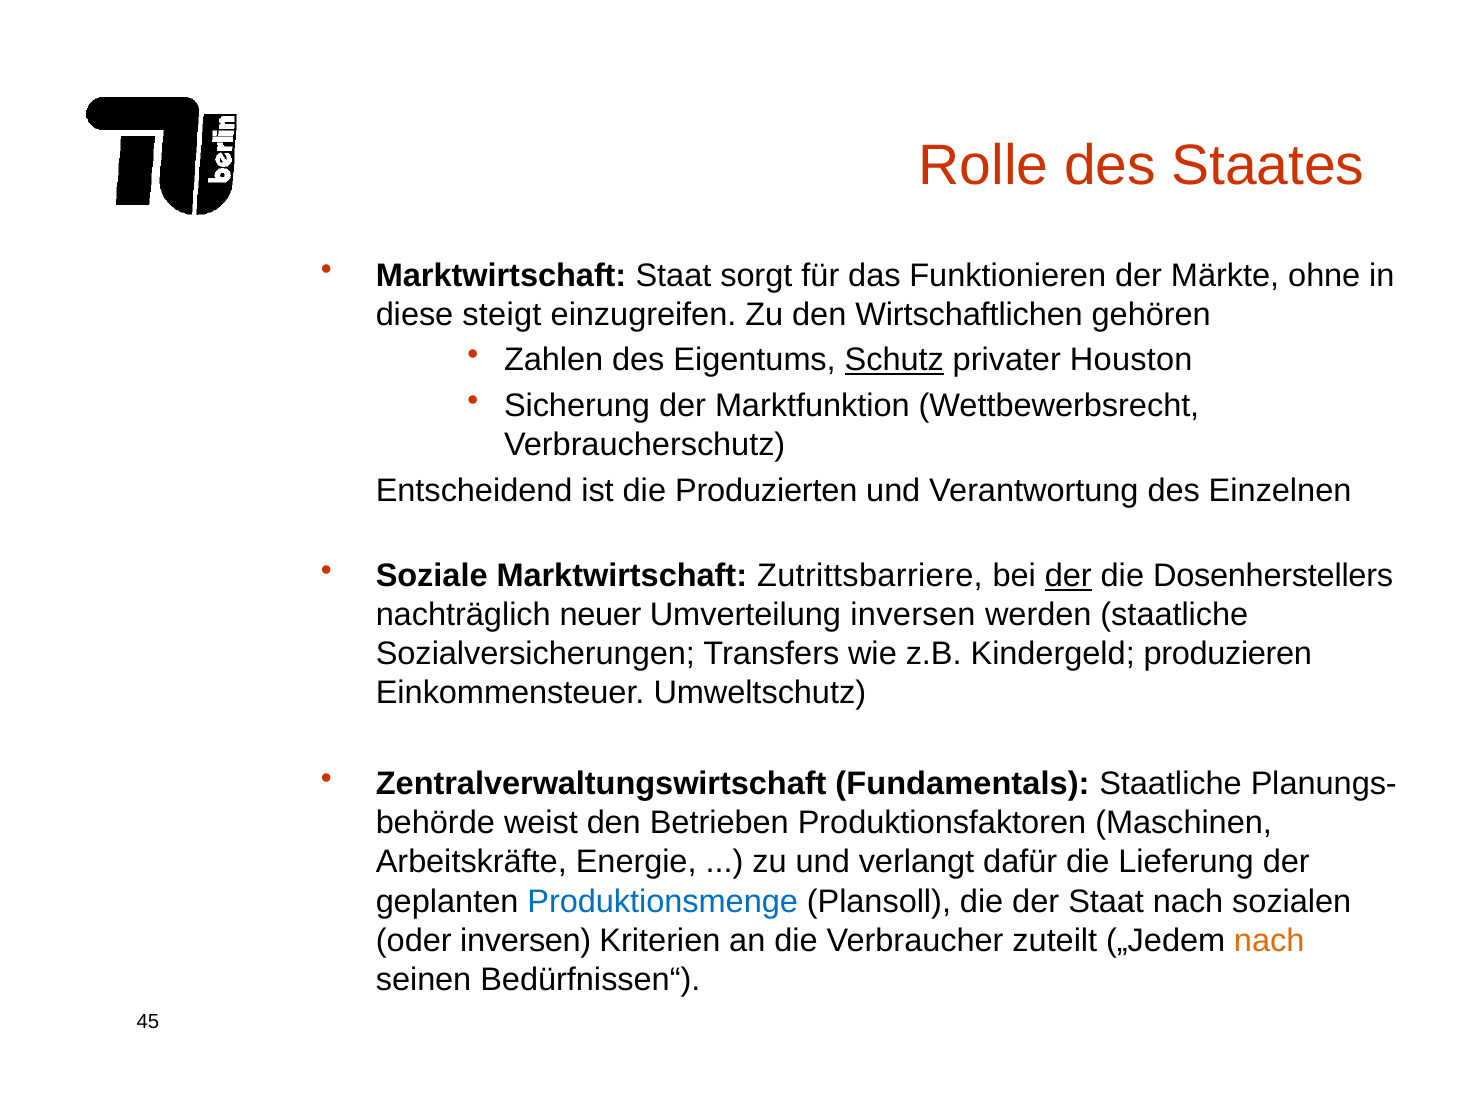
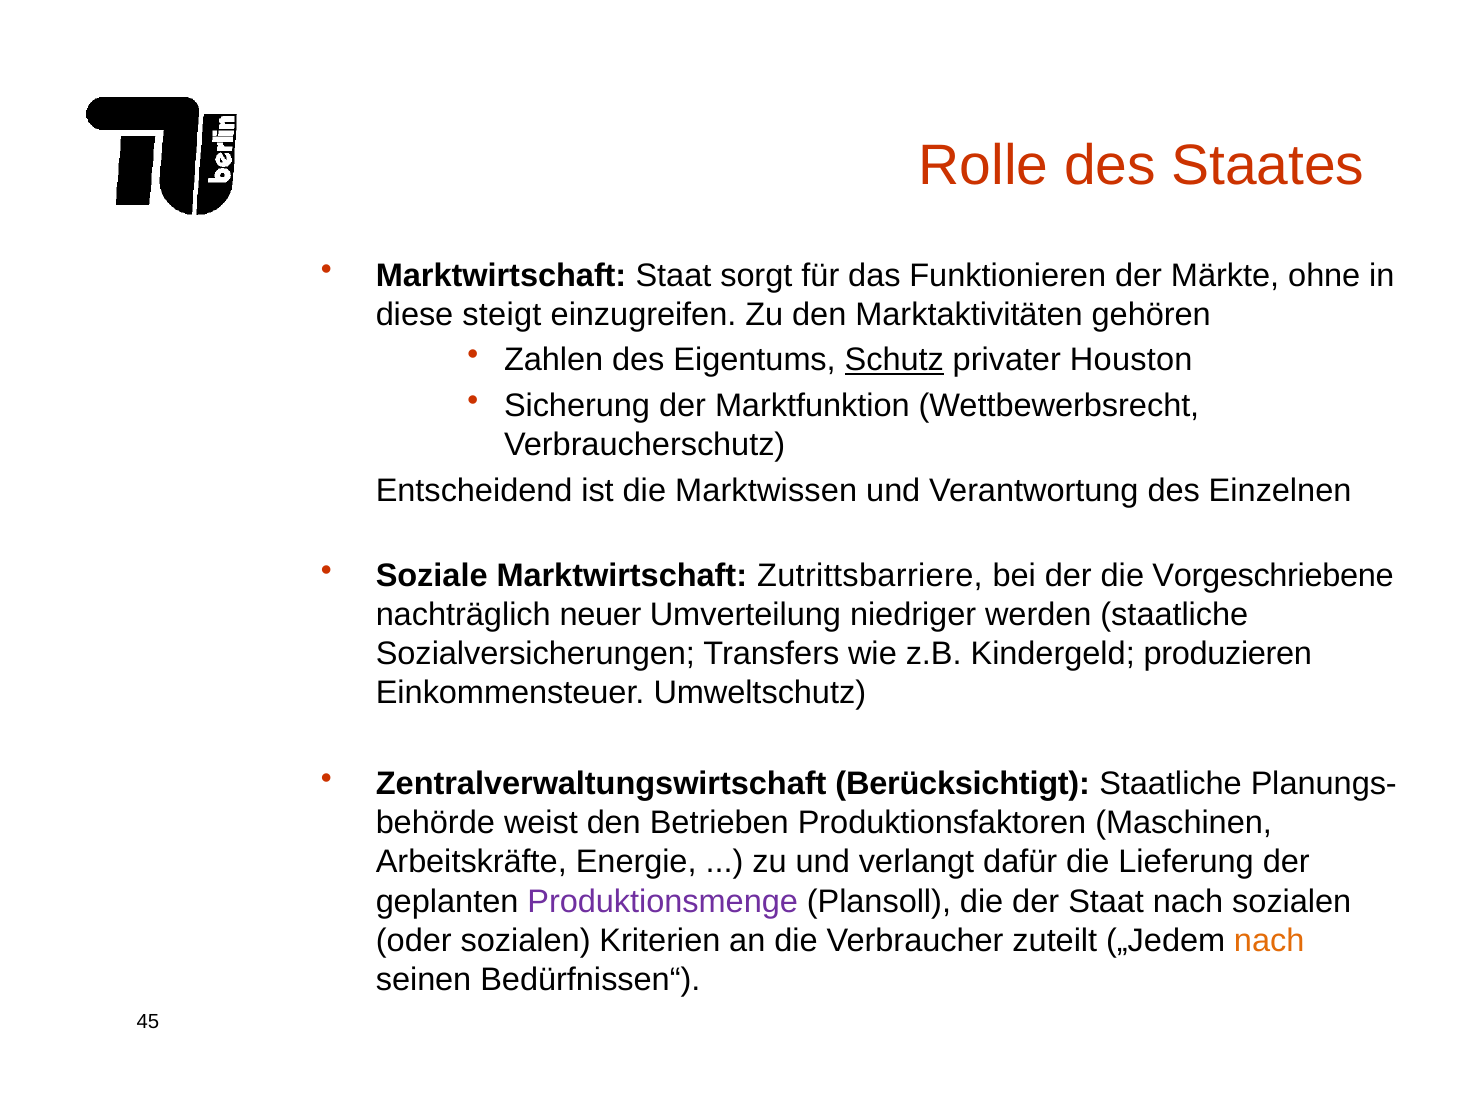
Wirtschaftlichen: Wirtschaftlichen -> Marktaktivitäten (969, 314)
Produzierten: Produzierten -> Marktwissen (766, 490)
der underline: present -> none (1068, 576)
Dosenherstellers: Dosenherstellers -> Vorgeschriebene (1273, 576)
Umverteilung inversen: inversen -> niedriger (913, 615)
Fundamentals: Fundamentals -> Berücksichtigt (963, 784)
Produktionsmenge colour: blue -> purple (663, 901)
oder inversen: inversen -> sozialen (526, 940)
